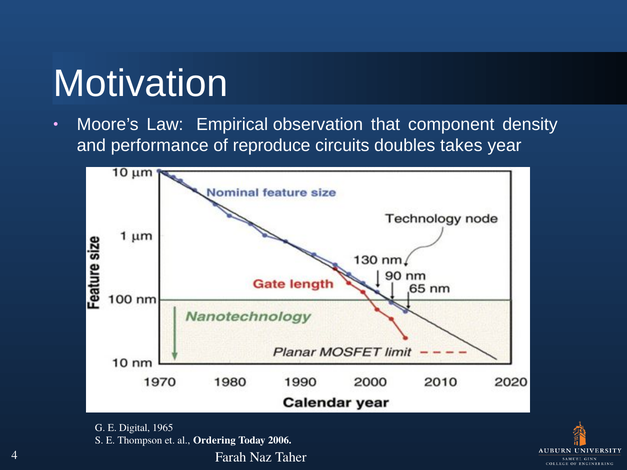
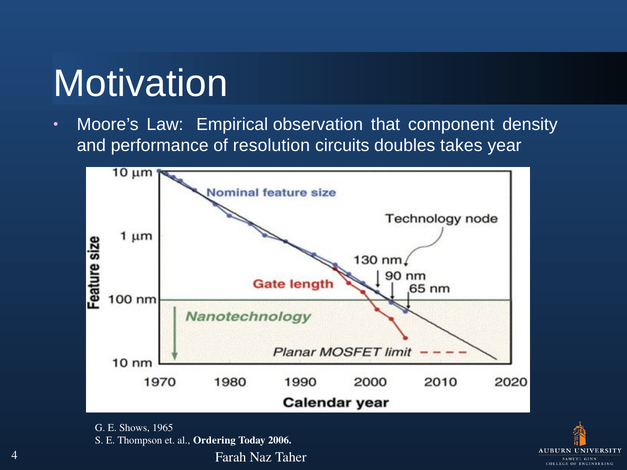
reproduce: reproduce -> resolution (271, 145)
Digital: Digital -> Shows (134, 428)
